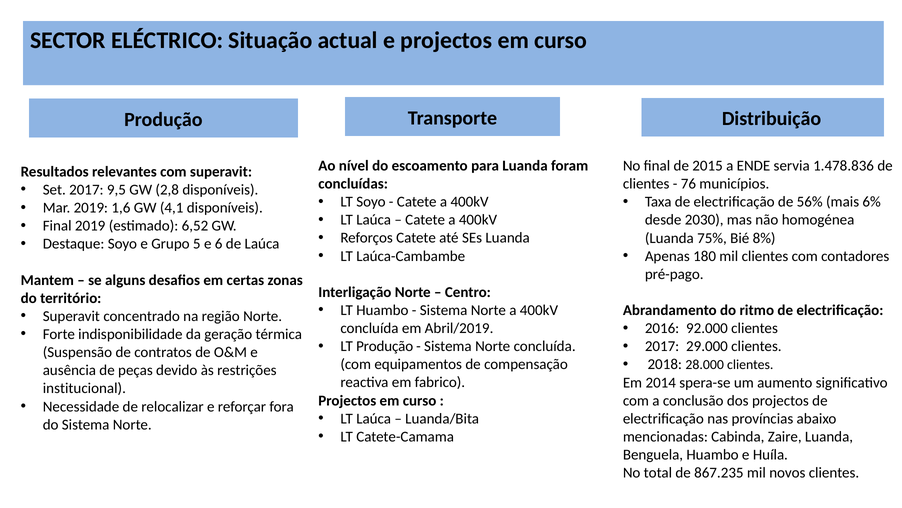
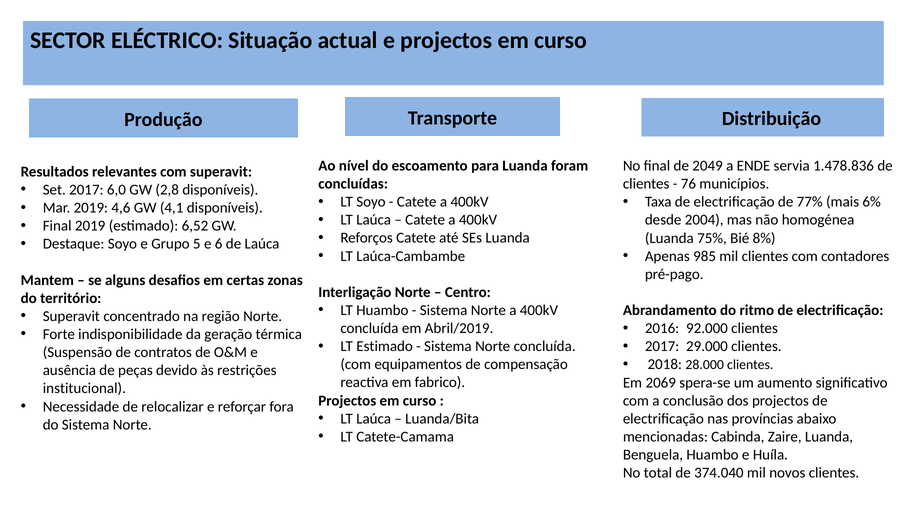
2015: 2015 -> 2049 (708, 166)
9,5: 9,5 -> 6,0 (116, 190)
56%: 56% -> 77% (810, 202)
1,6: 1,6 -> 4,6 (121, 208)
2030: 2030 -> 2004 (704, 220)
180: 180 -> 985 (705, 256)
LT Produção: Produção -> Estimado (385, 346)
2014: 2014 -> 2069 (661, 382)
867.235: 867.235 -> 374.040 (719, 472)
